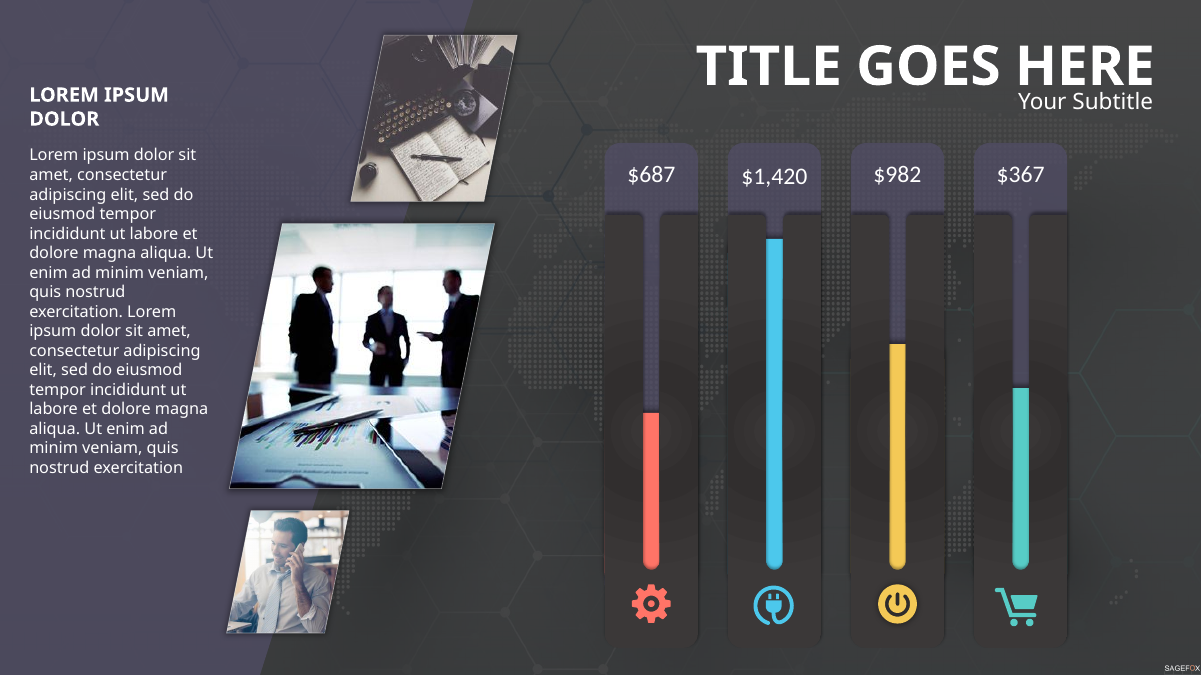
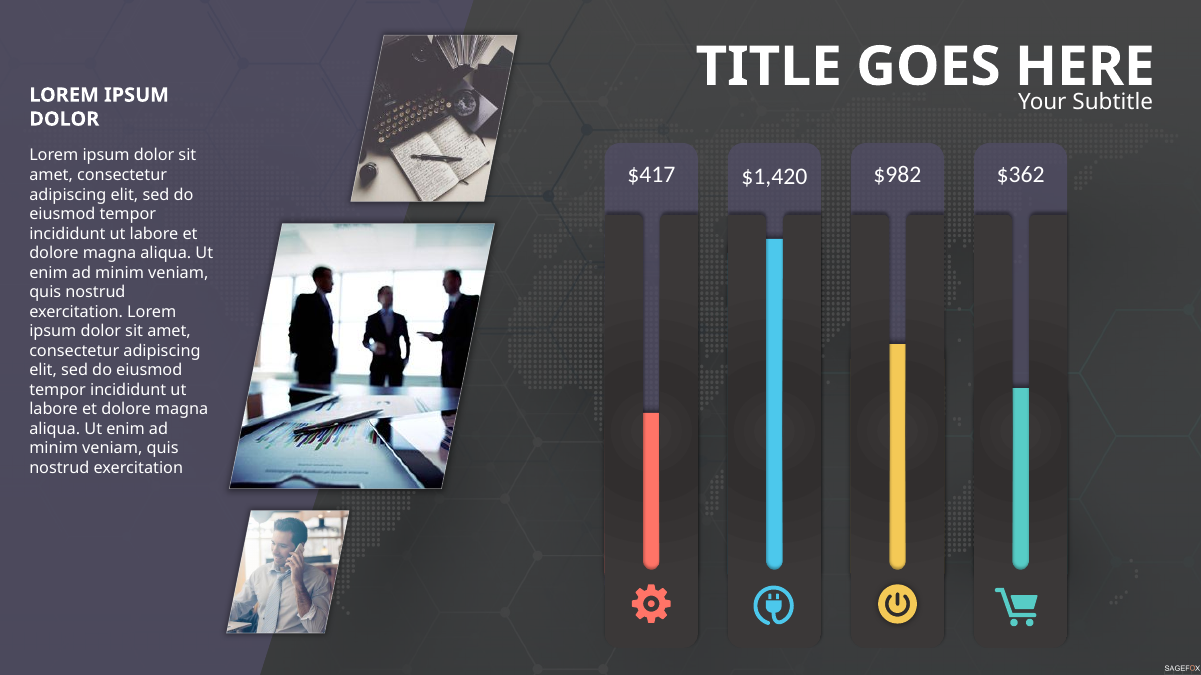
$687: $687 -> $417 (651, 175)
$367: $367 -> $362 (1021, 175)
